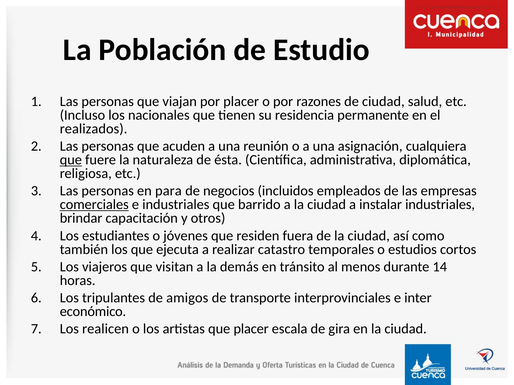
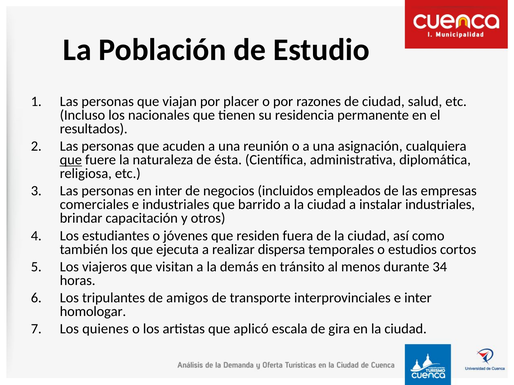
realizados: realizados -> resultados (94, 129)
en para: para -> inter (169, 191)
comerciales underline: present -> none (94, 205)
catastro: catastro -> dispersa (282, 250)
14: 14 -> 34 (440, 267)
económico: económico -> homologar (93, 312)
realicen: realicen -> quienes (105, 329)
que placer: placer -> aplicó (251, 329)
